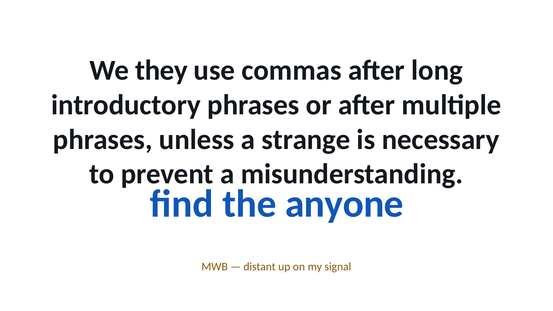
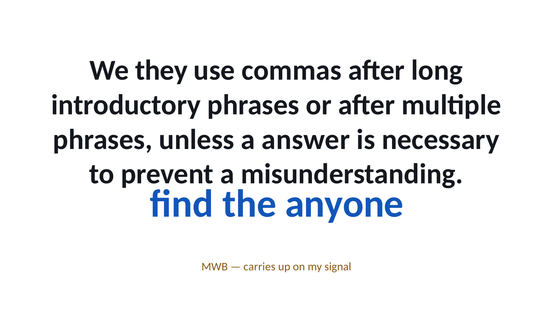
strange: strange -> answer (306, 140)
distant: distant -> carries (259, 267)
